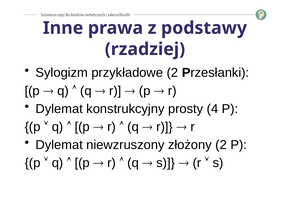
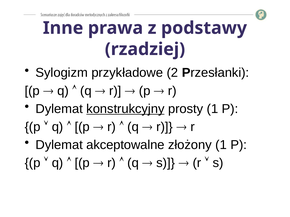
konstrukcyjny underline: none -> present (125, 109)
prosty 4: 4 -> 1 (212, 109)
niewzruszony: niewzruszony -> akceptowalne (125, 145)
złożony 2: 2 -> 1 (221, 145)
